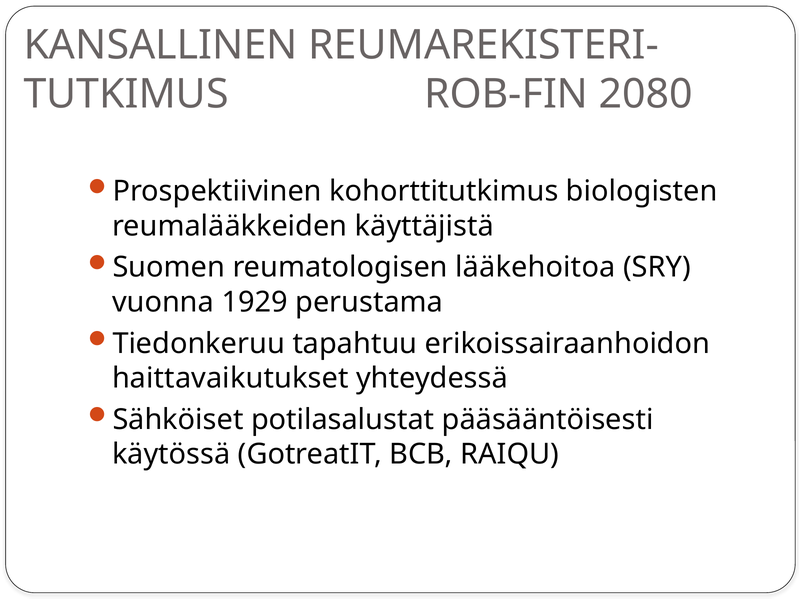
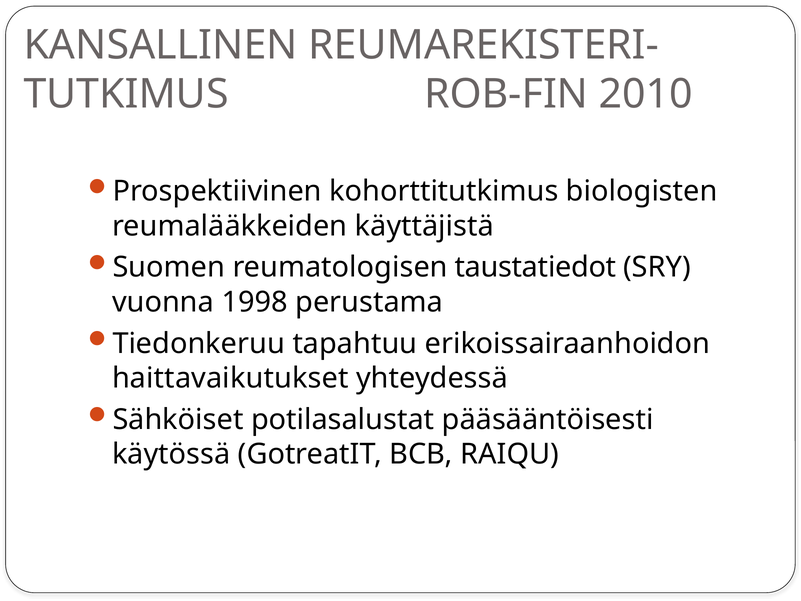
2080: 2080 -> 2010 (646, 94)
lääkehoitoa: lääkehoitoa -> taustatiedot (535, 267)
1929: 1929 -> 1998 (255, 302)
